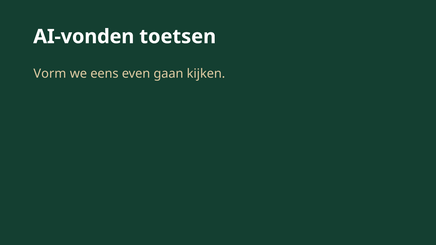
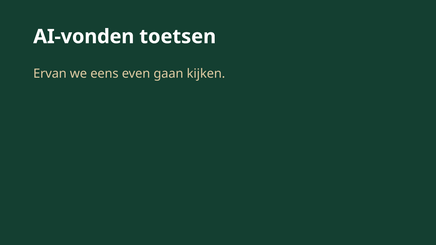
Vorm: Vorm -> Ervan (50, 74)
